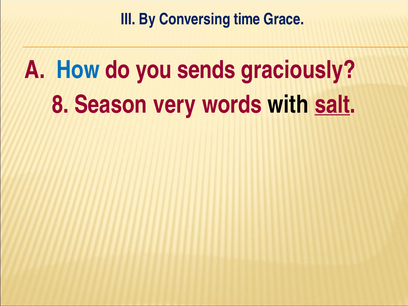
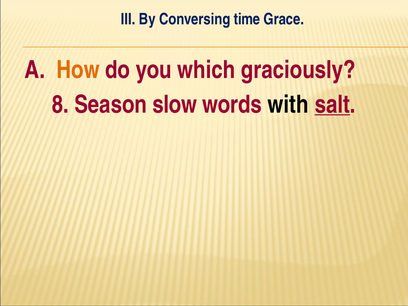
How colour: blue -> orange (78, 70)
sends: sends -> which (206, 70)
very: very -> slow (175, 105)
